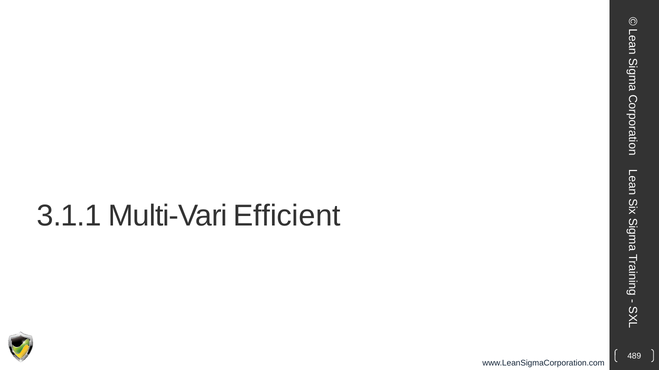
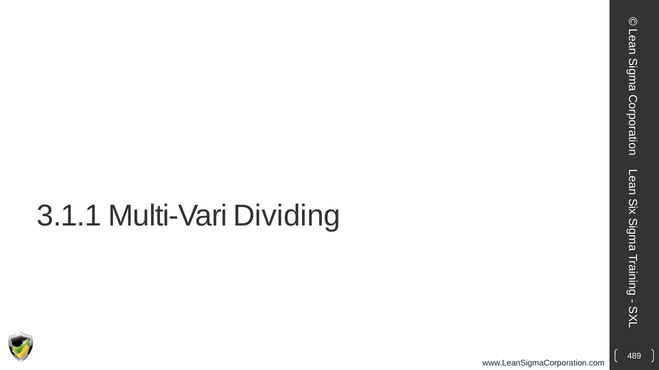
Efficient: Efficient -> Dividing (287, 216)
